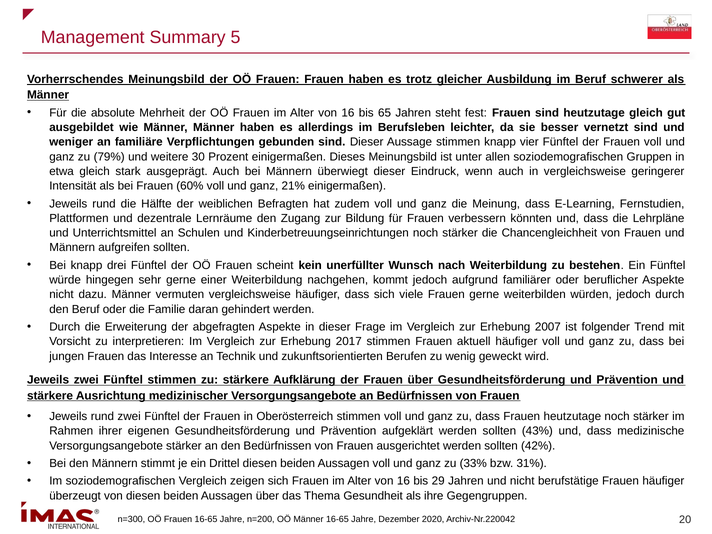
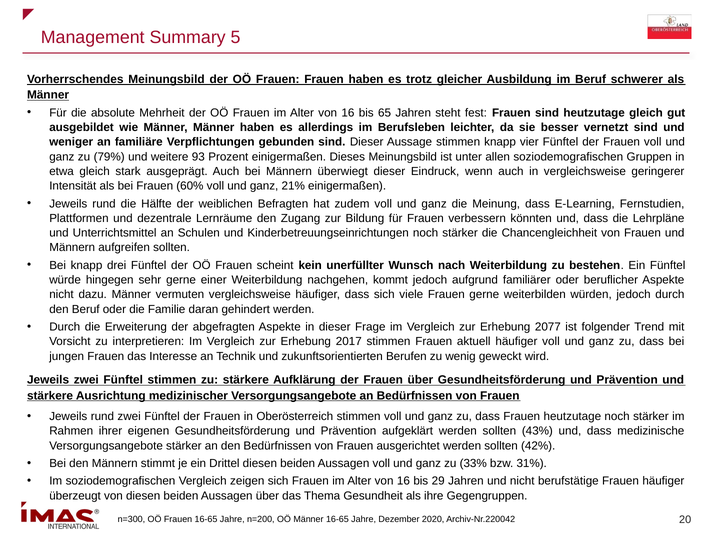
30: 30 -> 93 (198, 157)
2007: 2007 -> 2077 (548, 327)
